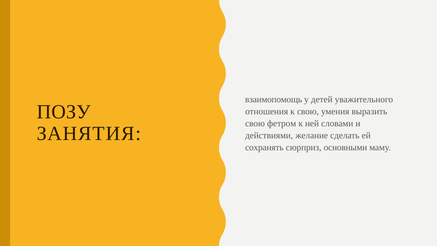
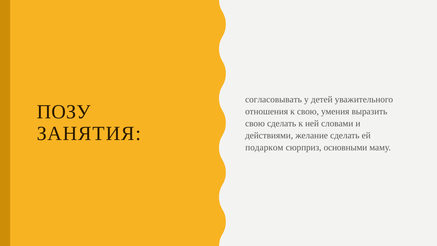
взаимопомощь: взаимопомощь -> согласовывать (274, 99)
свою фетром: фетром -> сделать (282, 123)
сохранять: сохранять -> подарком (264, 148)
